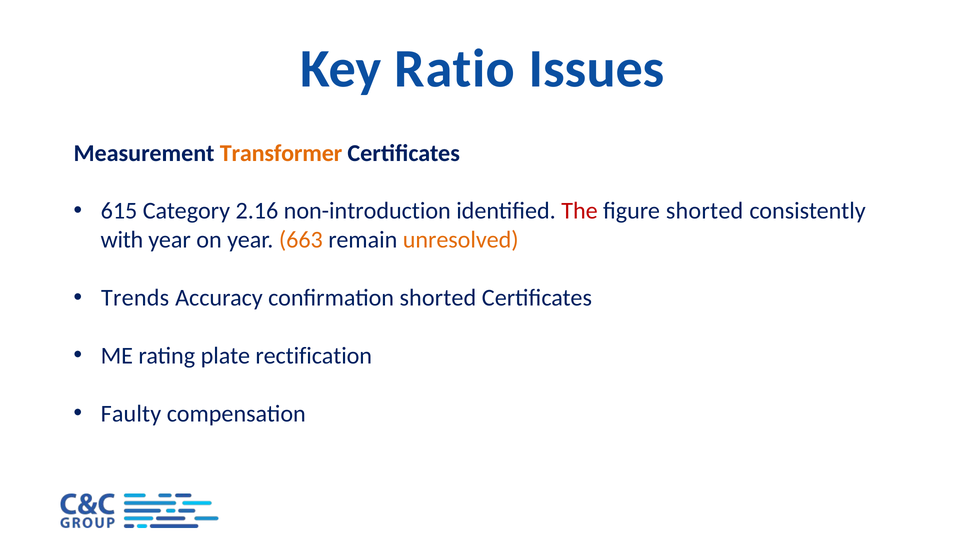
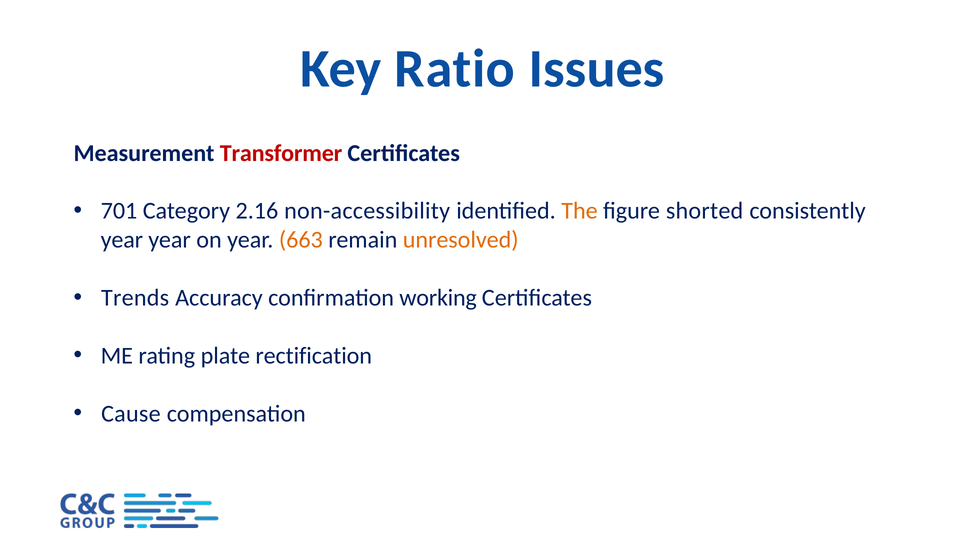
Transformer colour: orange -> red (281, 153)
615: 615 -> 701 (119, 211)
non-introduction: non-introduction -> non-accessibility (367, 211)
The colour: red -> orange (579, 211)
with: with -> year (122, 240)
confirmation shorted: shorted -> working (438, 298)
Faulty: Faulty -> Cause (131, 414)
